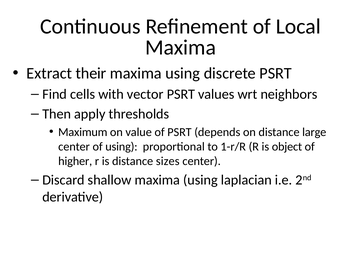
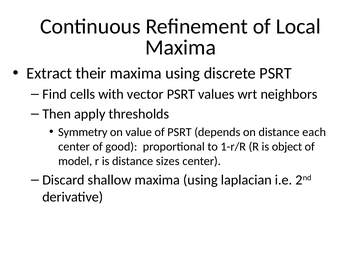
Maximum: Maximum -> Symmetry (83, 132)
large: large -> each (314, 132)
of using: using -> good (121, 147)
higher: higher -> model (75, 161)
